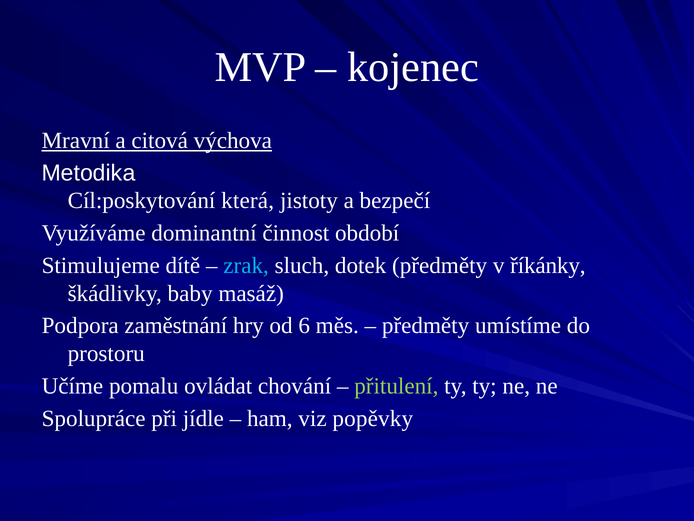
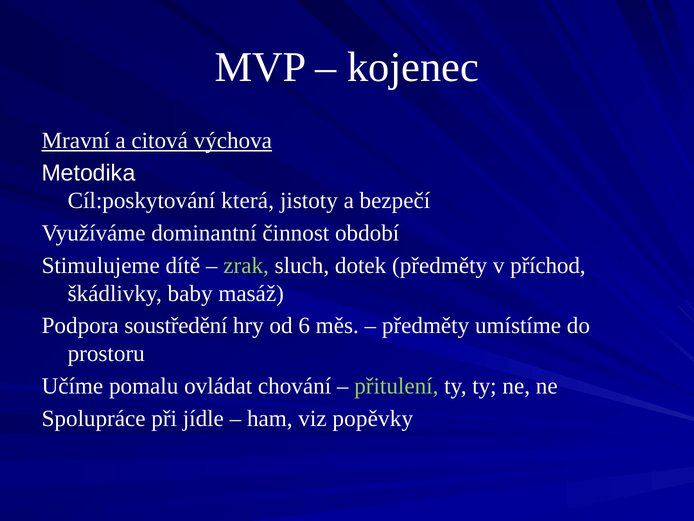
zrak colour: light blue -> light green (246, 265)
říkánky: říkánky -> příchod (548, 265)
zaměstnání: zaměstnání -> soustředění (176, 325)
